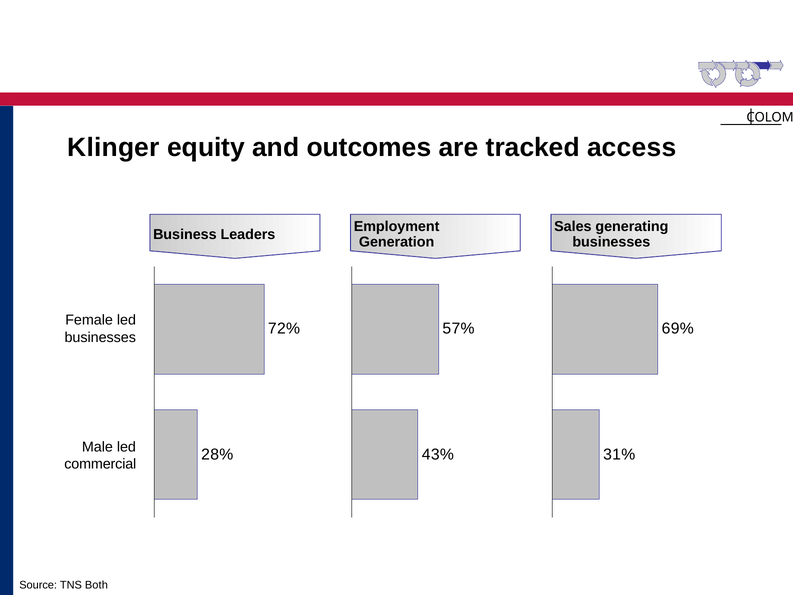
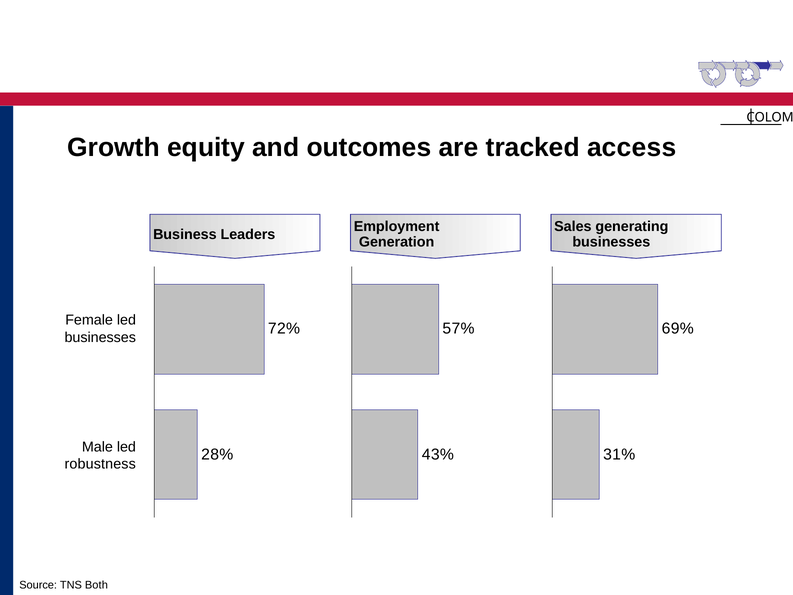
Klinger: Klinger -> Growth (114, 147)
commercial: commercial -> robustness (100, 464)
